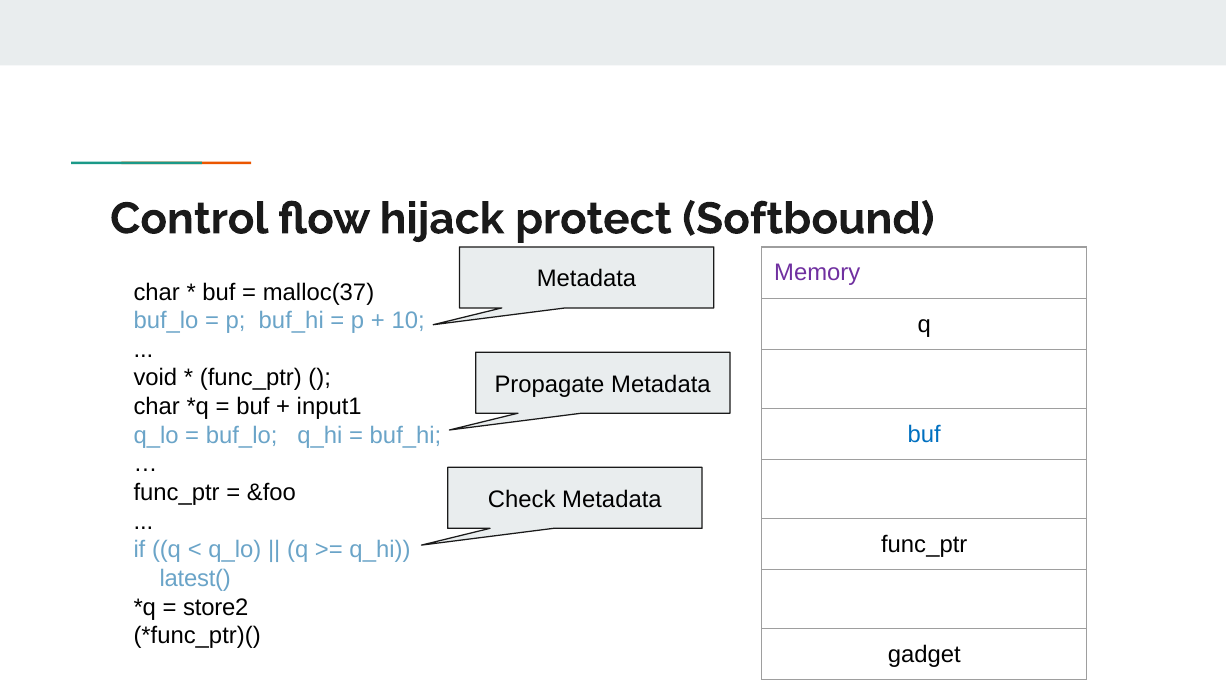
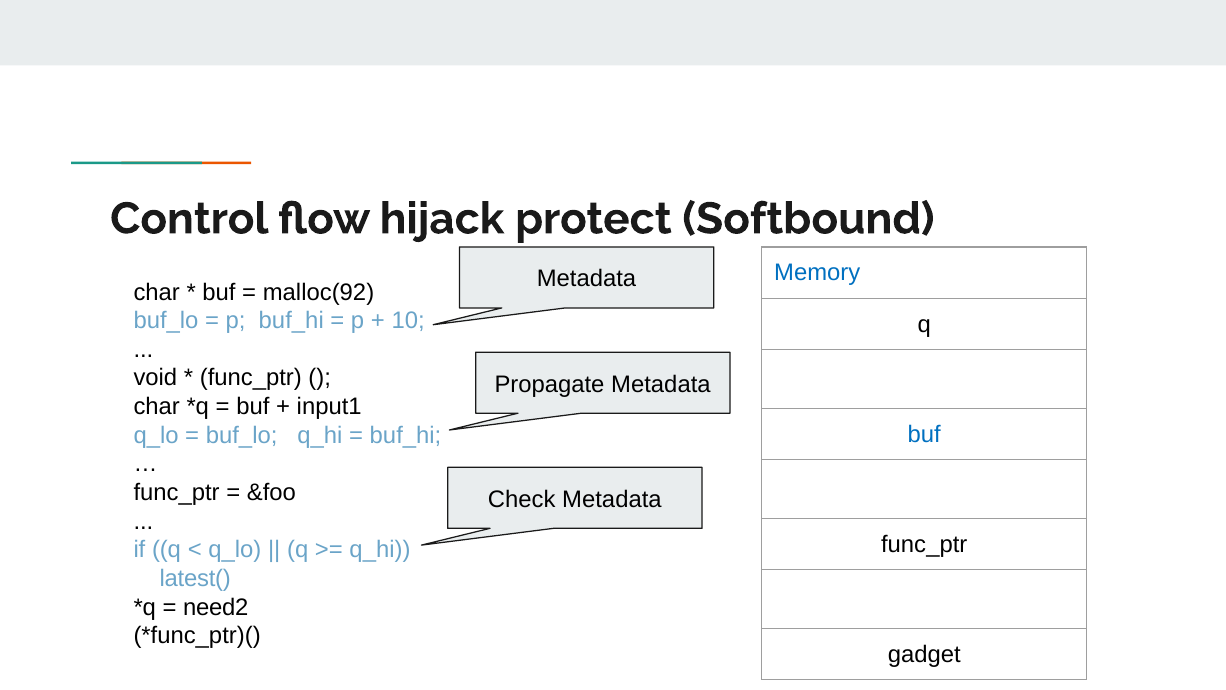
Memory colour: purple -> blue (817, 273)
malloc(37: malloc(37 -> malloc(92 (319, 292)
store2: store2 -> need2 (216, 607)
